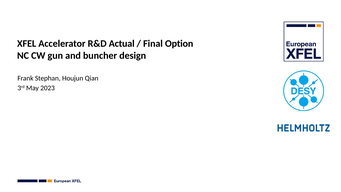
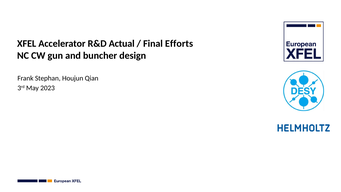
Option: Option -> Efforts (179, 44)
